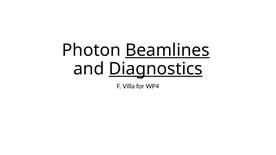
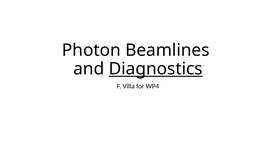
Beamlines underline: present -> none (167, 50)
